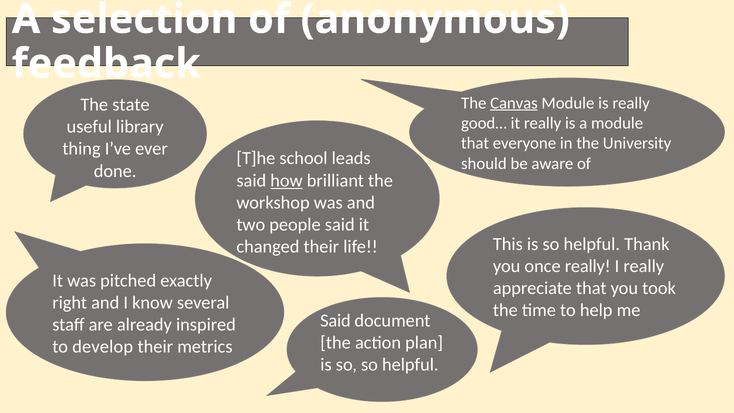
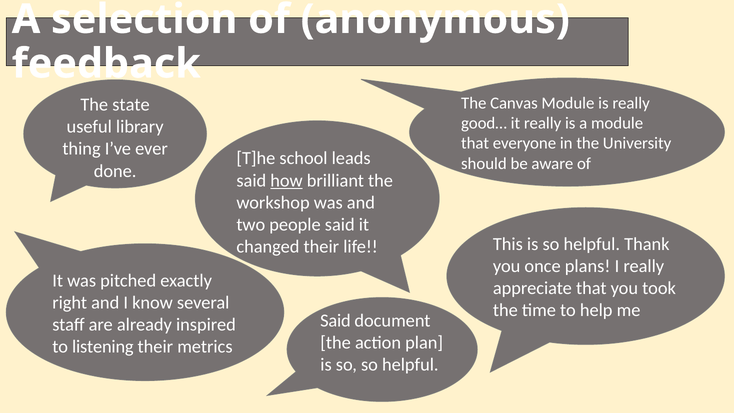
Canvas underline: present -> none (514, 103)
once really: really -> plans (588, 266)
develop: develop -> listening (103, 346)
